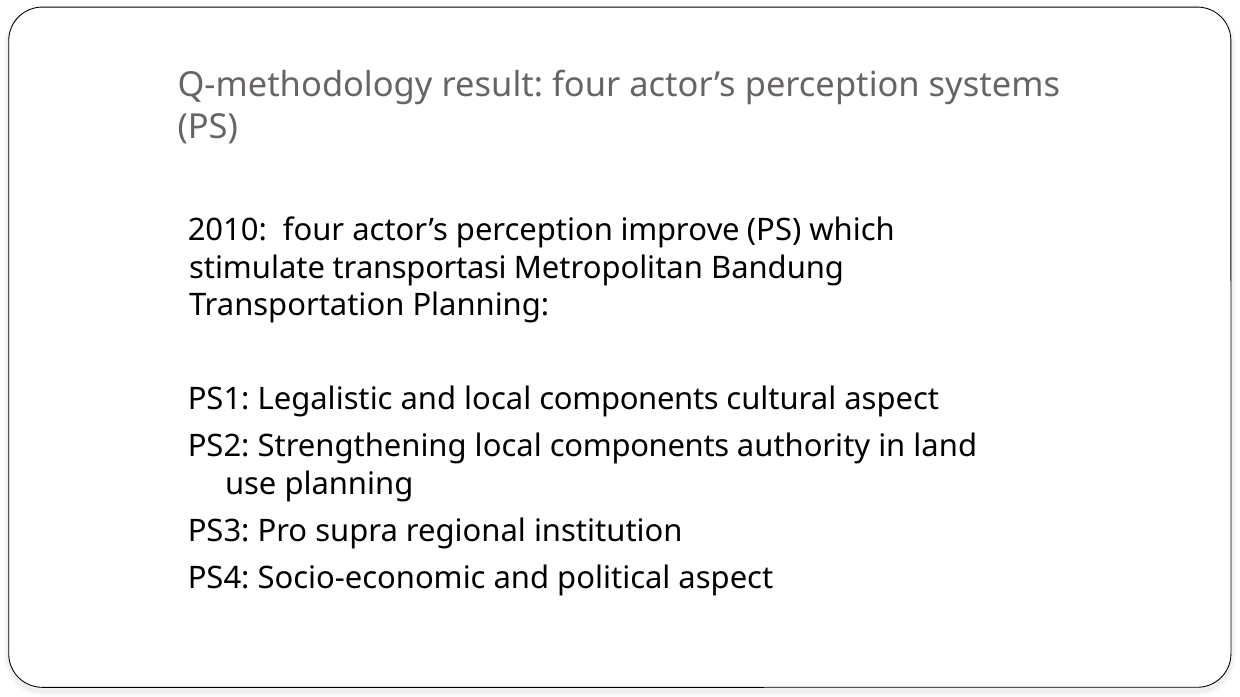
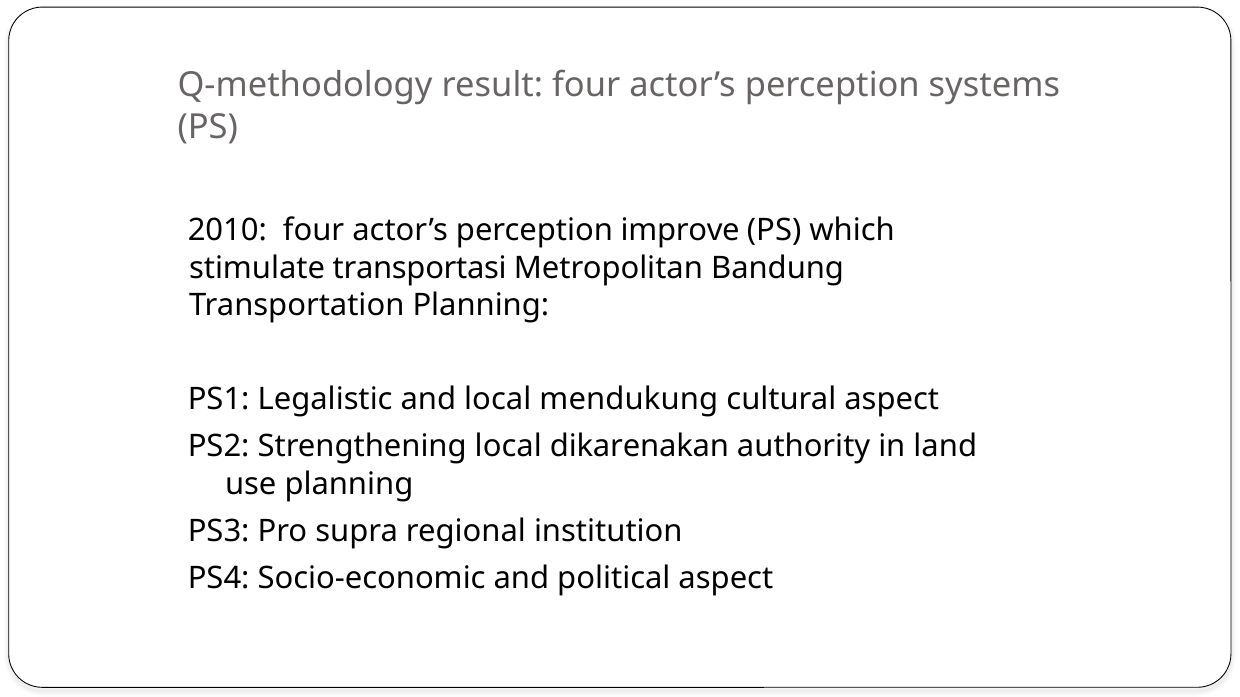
and local components: components -> mendukung (629, 400)
Strengthening local components: components -> dikarenakan (639, 447)
